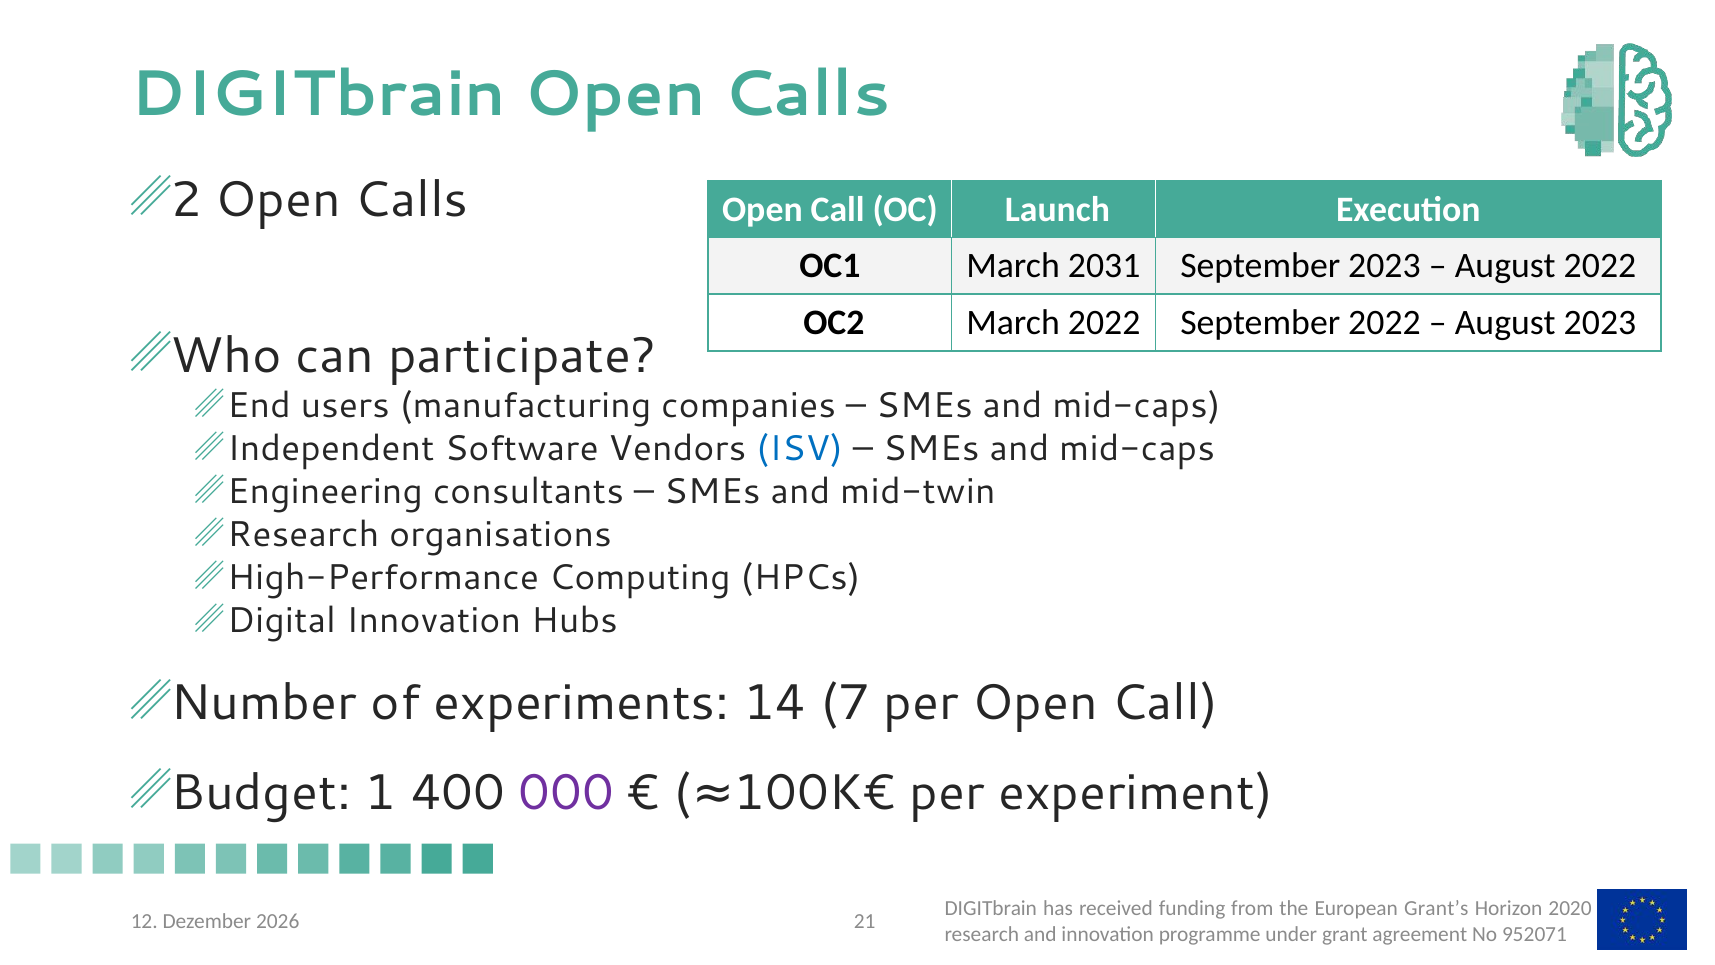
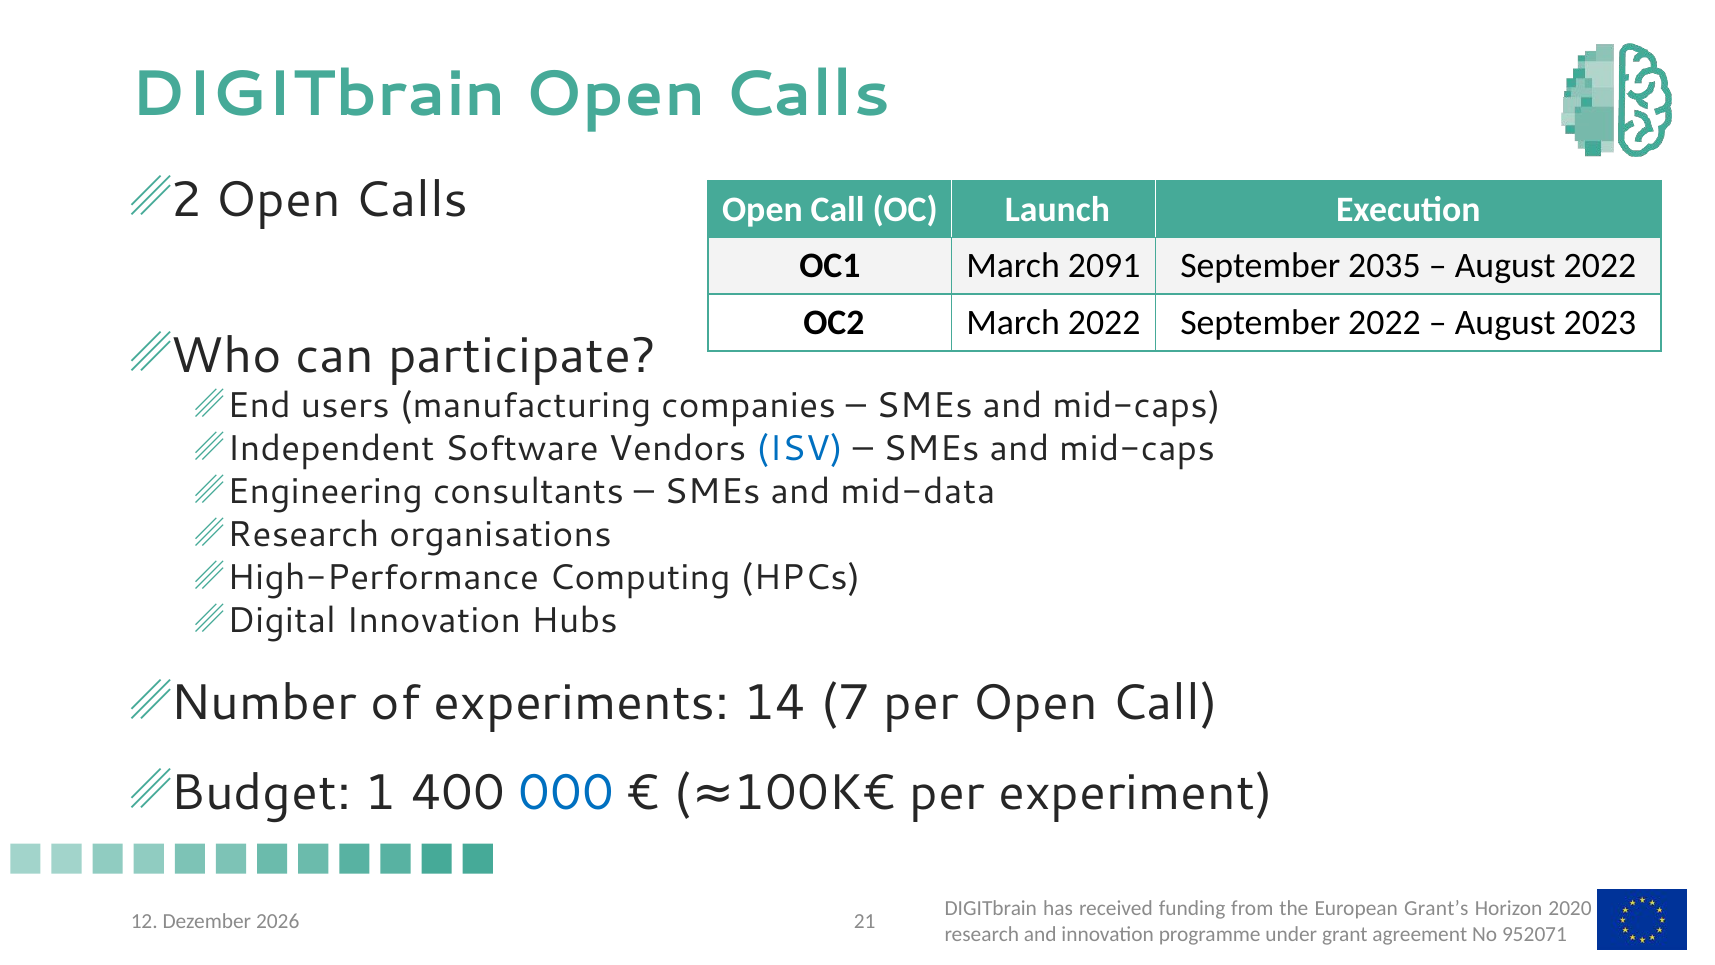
2031: 2031 -> 2091 (1104, 266)
September 2023: 2023 -> 2035 (1384, 266)
mid-twin: mid-twin -> mid-data (918, 492)
000 colour: purple -> blue (566, 793)
